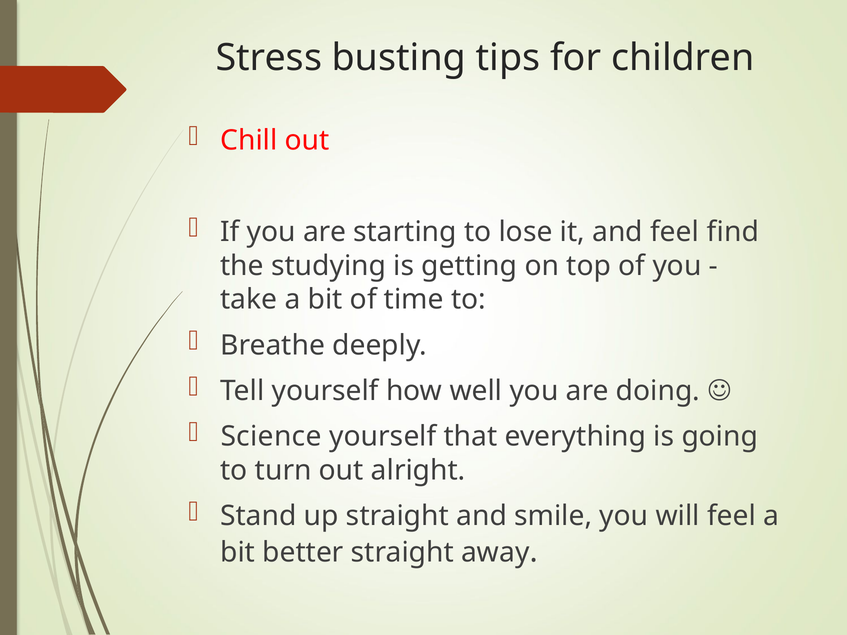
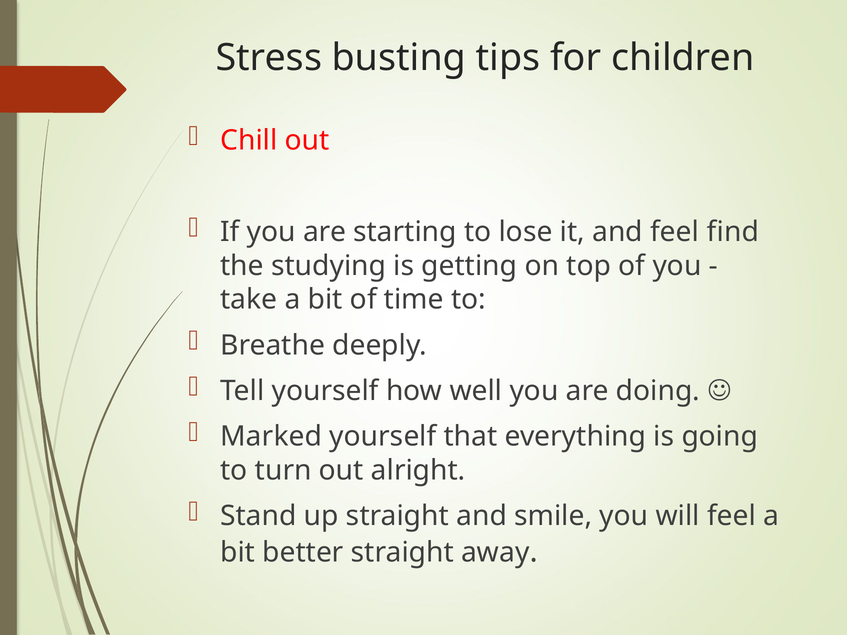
Science: Science -> Marked (271, 437)
